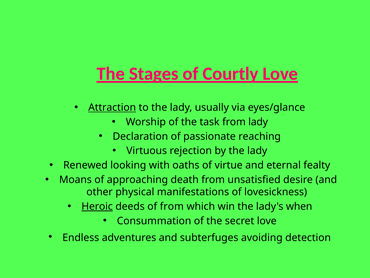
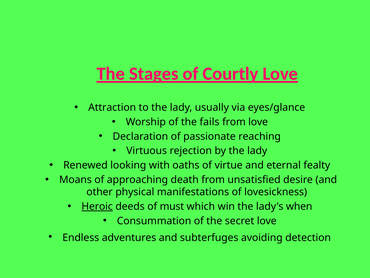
Attraction underline: present -> none (112, 107)
task: task -> fails (210, 122)
from lady: lady -> love (258, 122)
of from: from -> must (172, 206)
